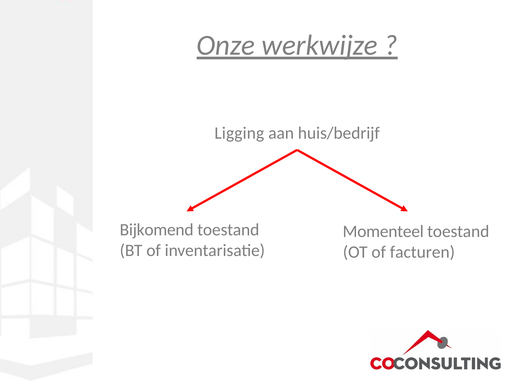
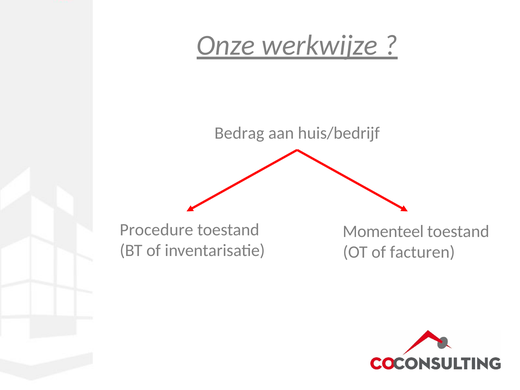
Ligging: Ligging -> Bedrag (239, 133)
Bijkomend: Bijkomend -> Procedure (157, 230)
